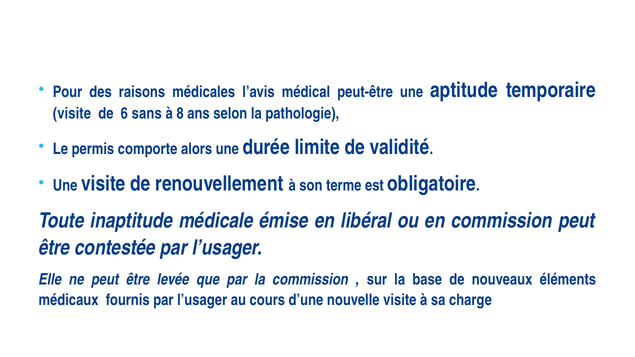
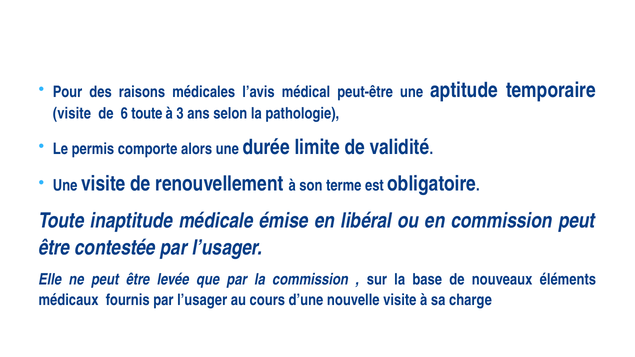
6 sans: sans -> toute (147, 114)
8: 8 -> 3 (180, 114)
